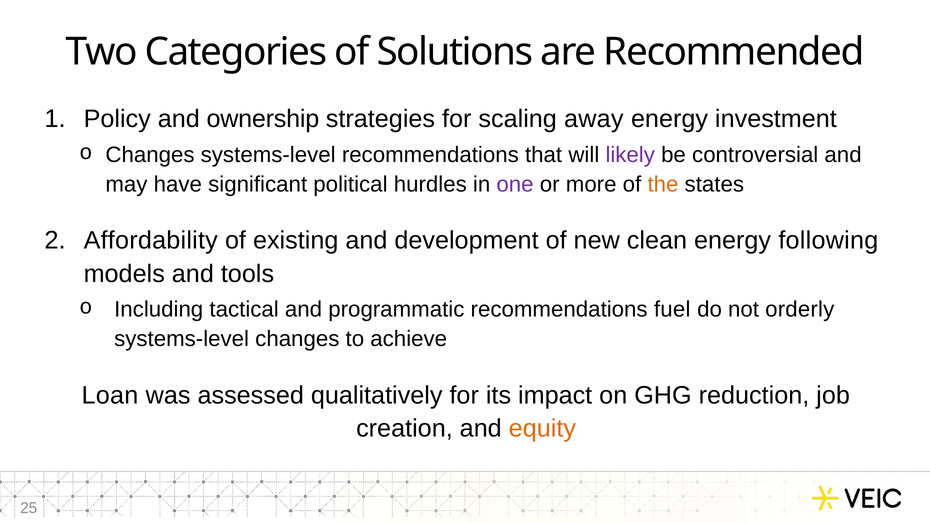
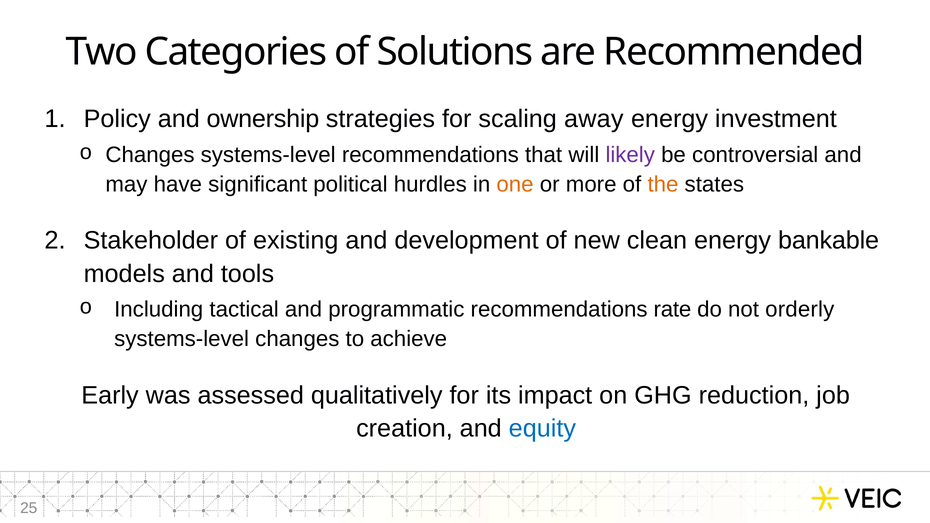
one colour: purple -> orange (515, 184)
Affordability: Affordability -> Stakeholder (151, 241)
following: following -> bankable (829, 241)
fuel: fuel -> rate (672, 310)
Loan: Loan -> Early (110, 395)
equity colour: orange -> blue (542, 429)
